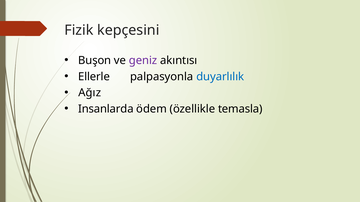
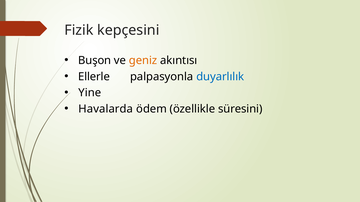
geniz colour: purple -> orange (143, 61)
Ağız: Ağız -> Yine (90, 93)
Insanlarda: Insanlarda -> Havalarda (106, 109)
temasla: temasla -> süresini (240, 109)
